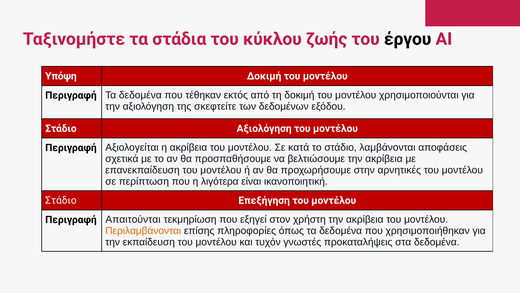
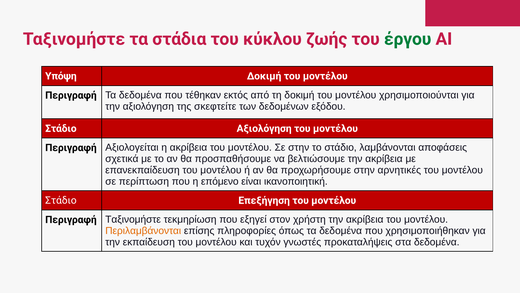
έργου colour: black -> green (408, 39)
Σε κατά: κατά -> στην (299, 147)
λιγότερα: λιγότερα -> επόμενο (220, 181)
Περιγραφή Απαιτούνται: Απαιτούνται -> Ταξινομήστε (133, 219)
